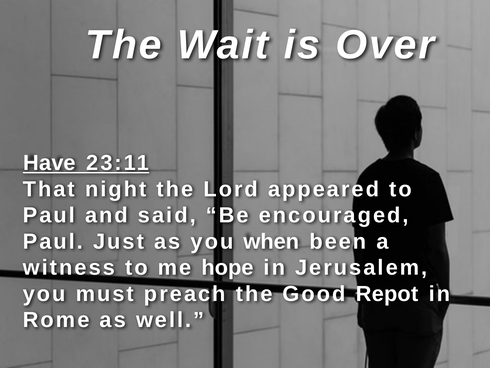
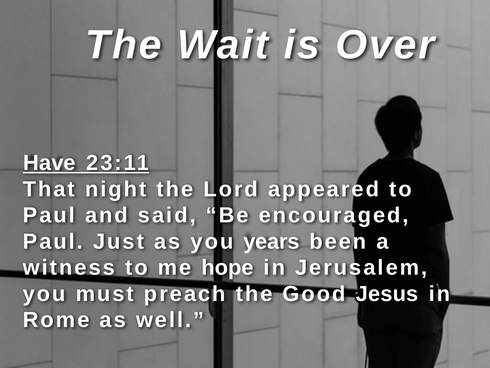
when: when -> years (271, 241)
Repot: Repot -> Jesus (387, 294)
